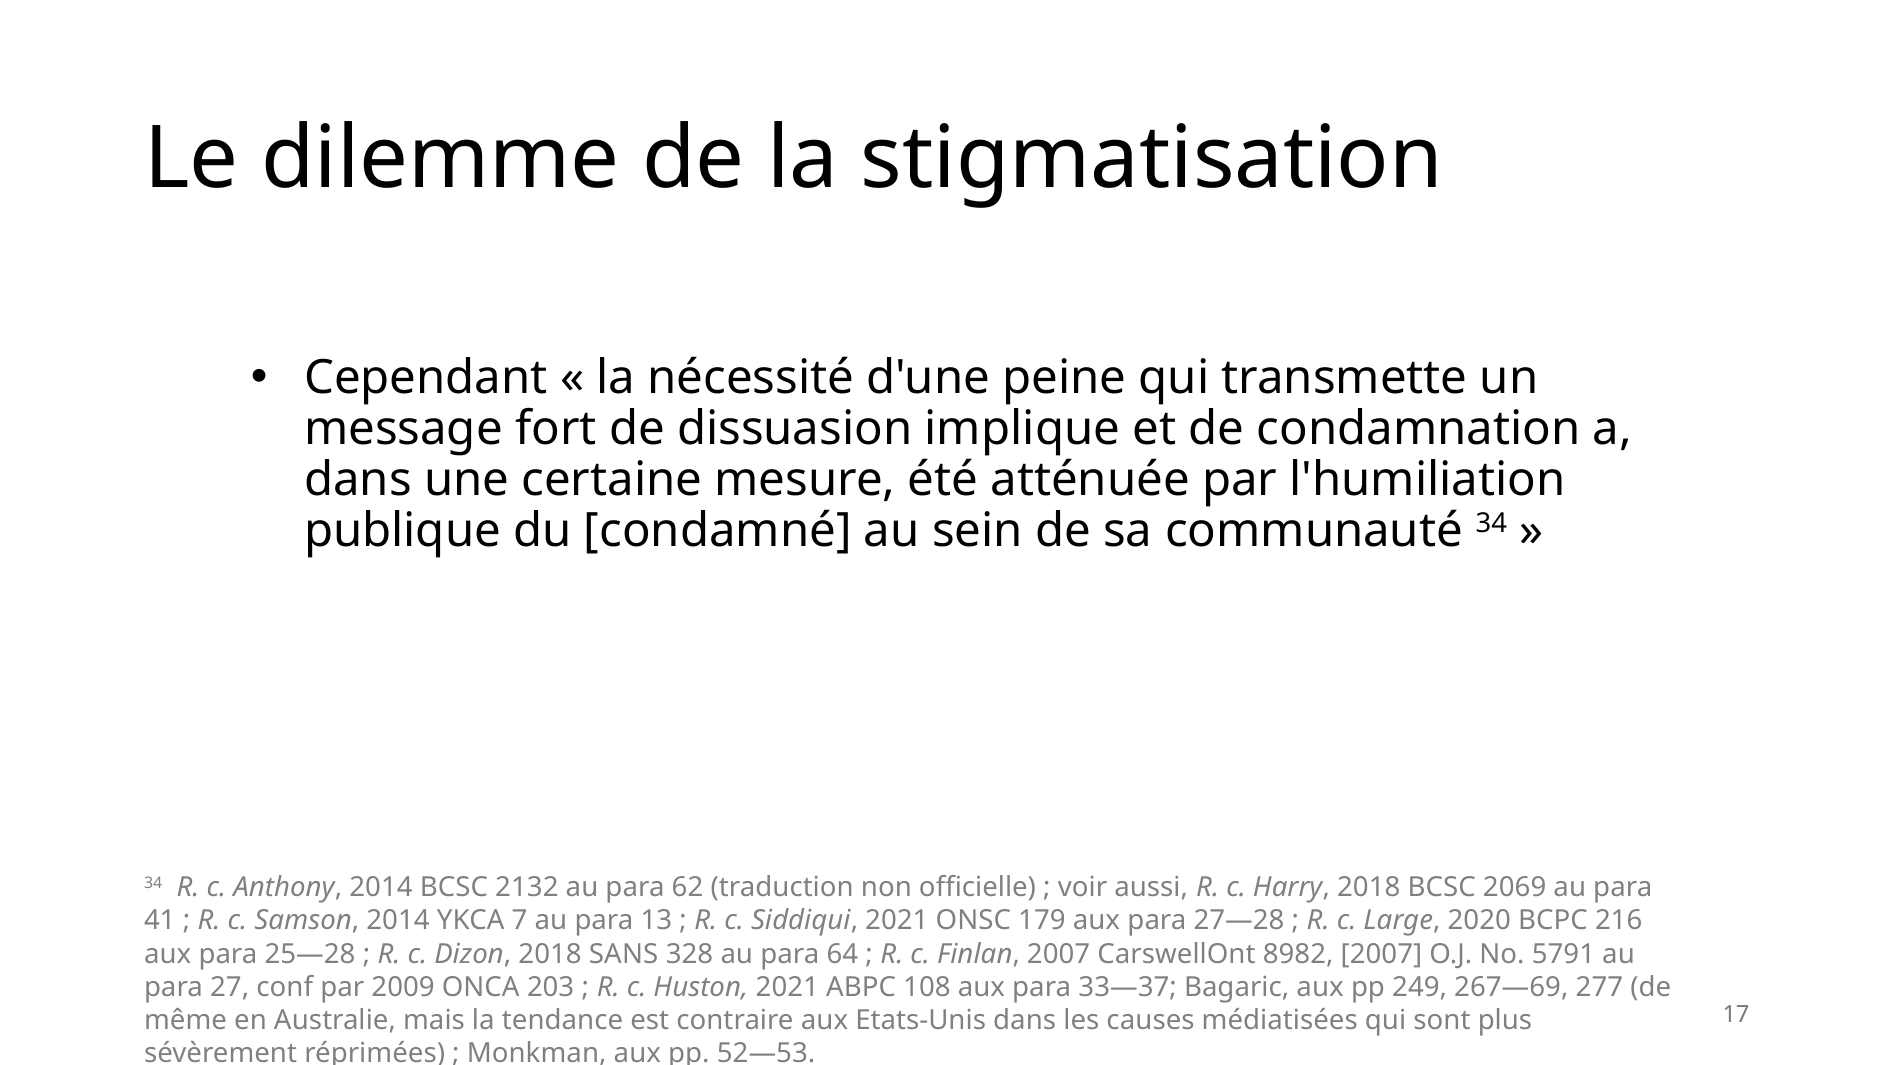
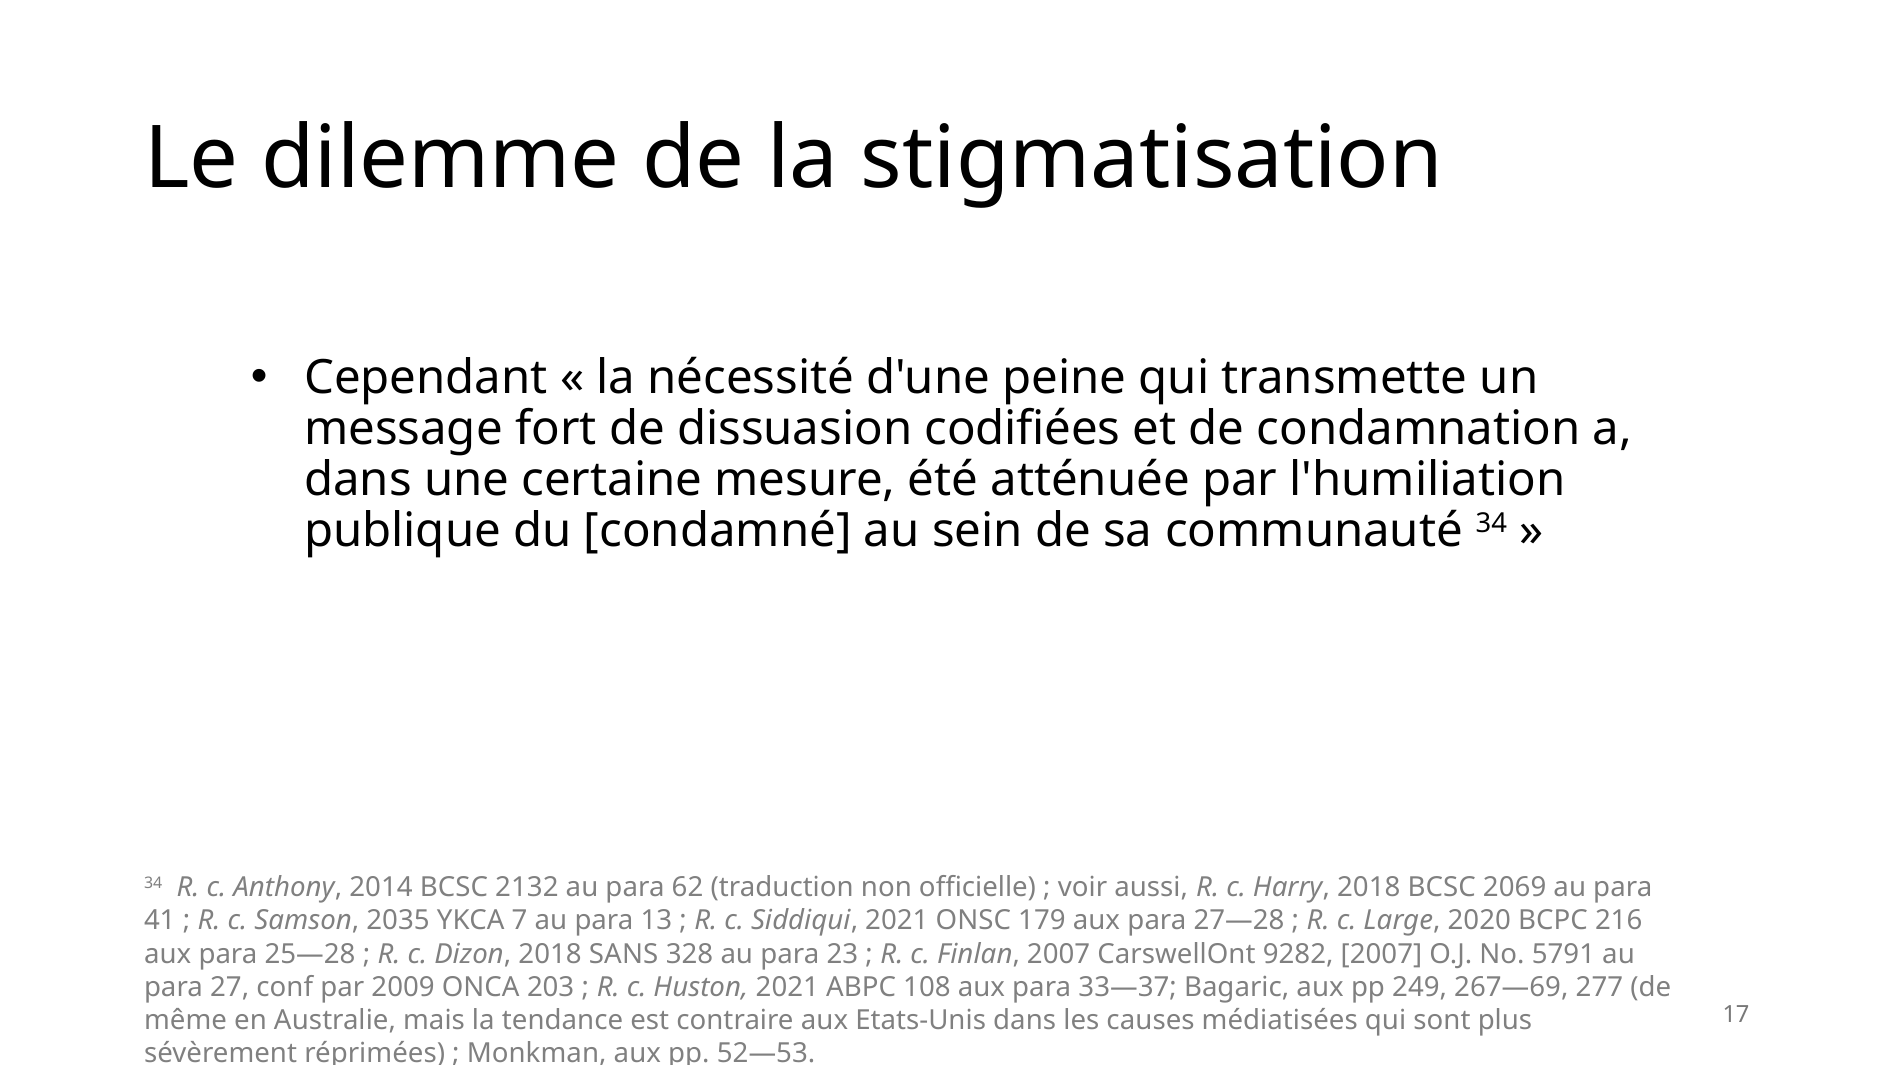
implique: implique -> codifiées (1023, 429)
Samson 2014: 2014 -> 2035 (398, 921)
64: 64 -> 23 (842, 954)
8982: 8982 -> 9282 (1298, 954)
